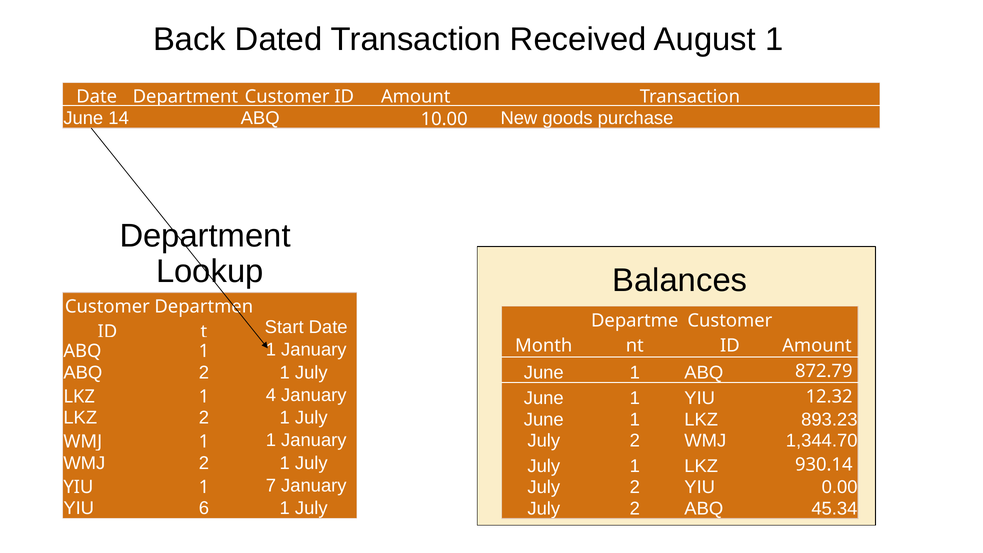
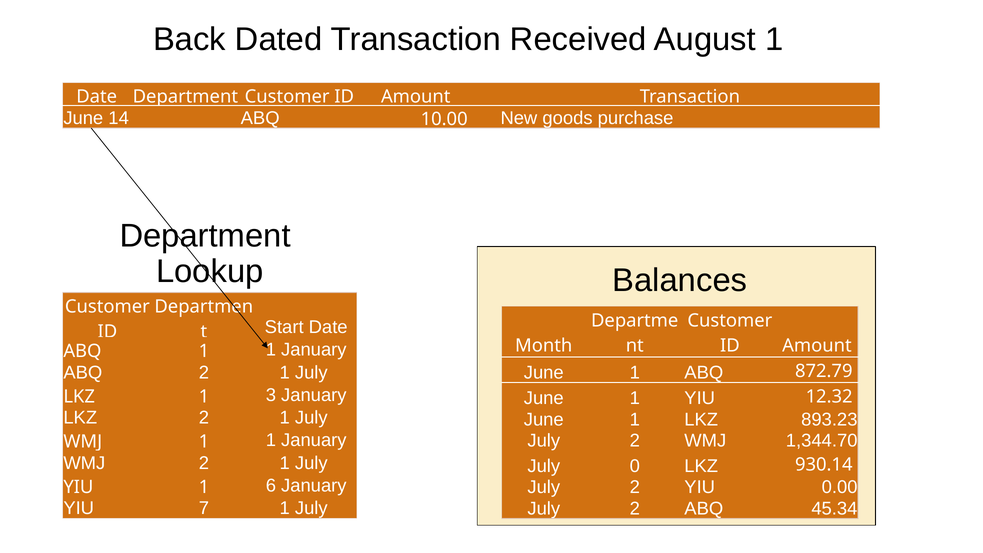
4: 4 -> 3 (271, 395)
July 1: 1 -> 0 (635, 466)
7: 7 -> 6 (271, 486)
6: 6 -> 7 (204, 508)
